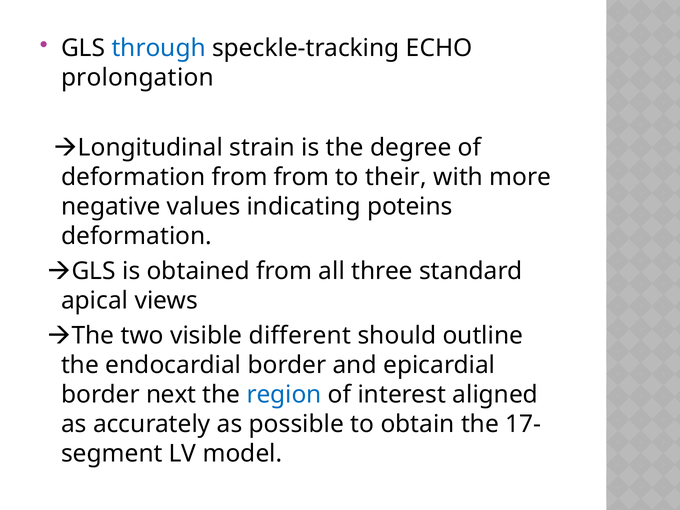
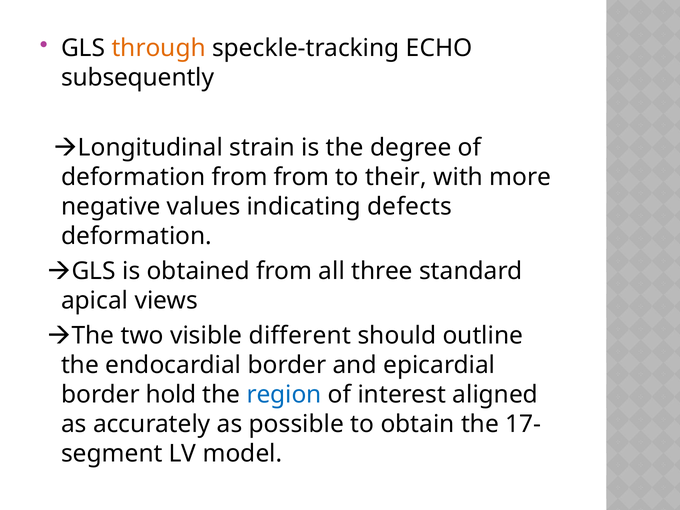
through colour: blue -> orange (159, 48)
prolongation: prolongation -> subsequently (138, 78)
poteins: poteins -> defects (410, 207)
next: next -> hold (171, 395)
